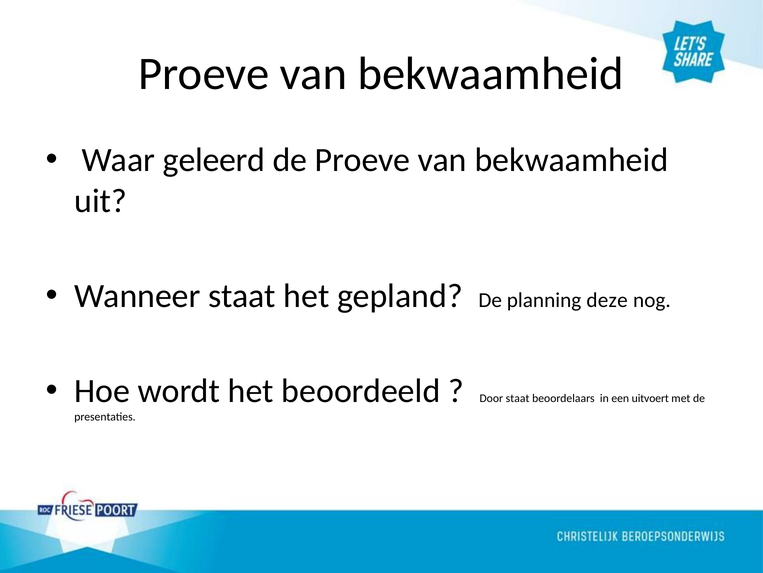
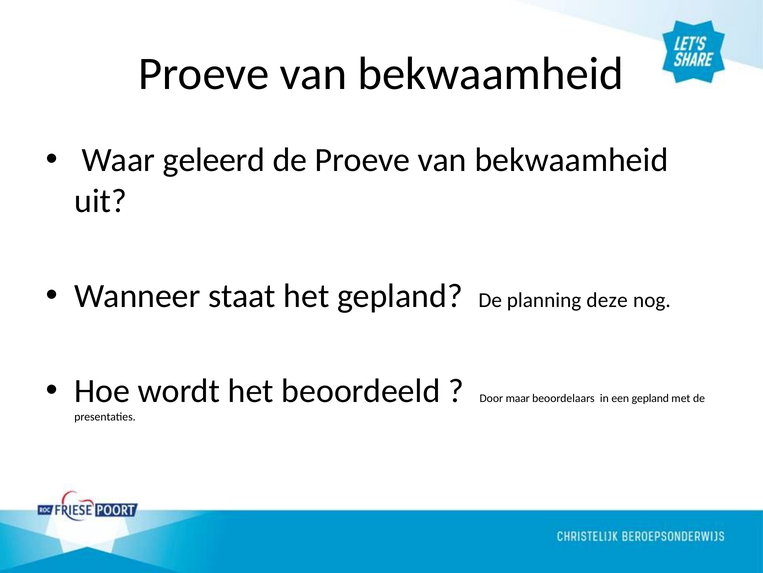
Door staat: staat -> maar (518, 398)
een uitvoert: uitvoert -> gepland (650, 398)
